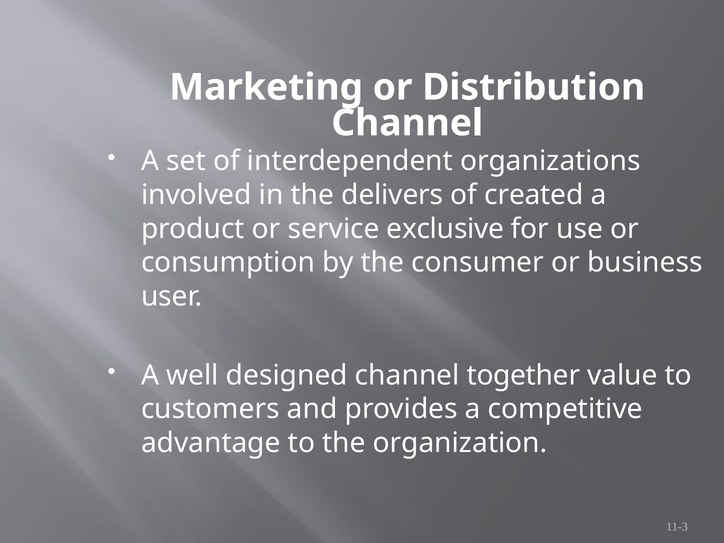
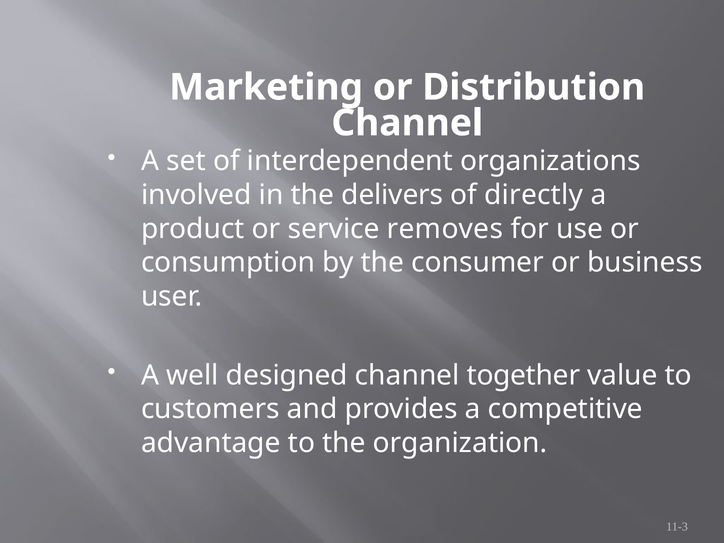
created: created -> directly (534, 195)
exclusive: exclusive -> removes (445, 229)
